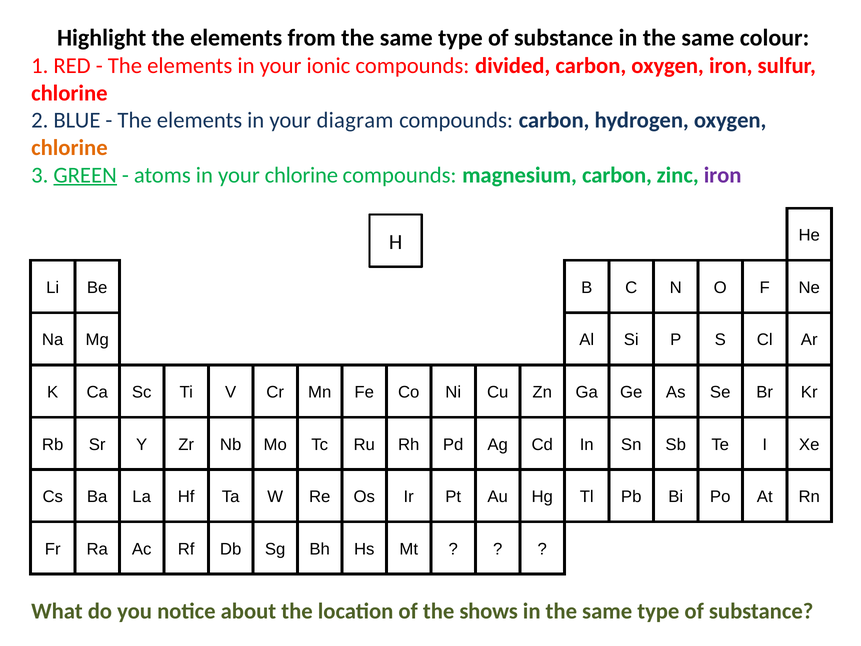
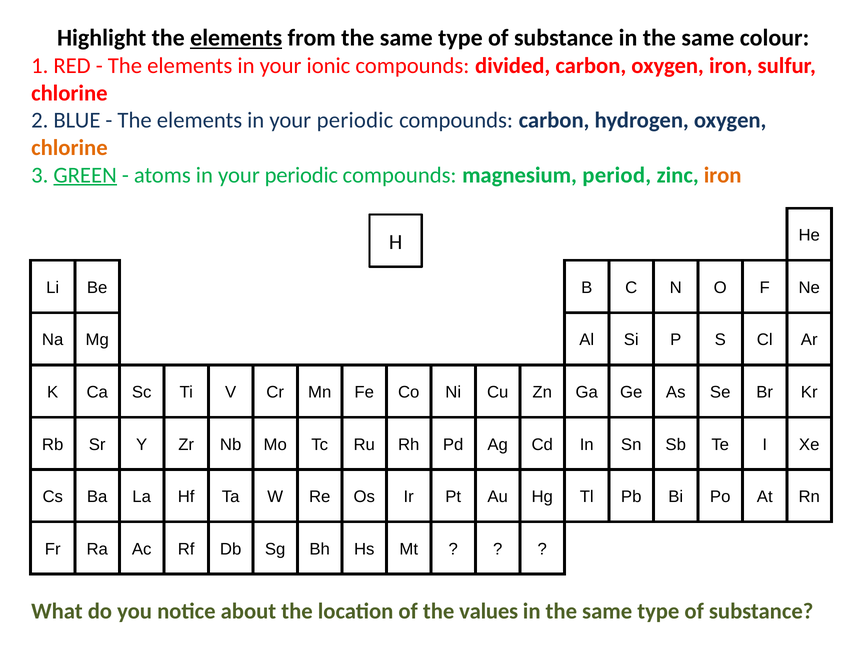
elements underline: none -> present (236, 38)
elements in your diagram: diagram -> periodic (355, 120)
atoms in your chlorine: chlorine -> periodic (301, 175)
magnesium carbon: carbon -> period (617, 175)
iron colour: purple -> orange (723, 175)
shows: shows -> values (489, 611)
